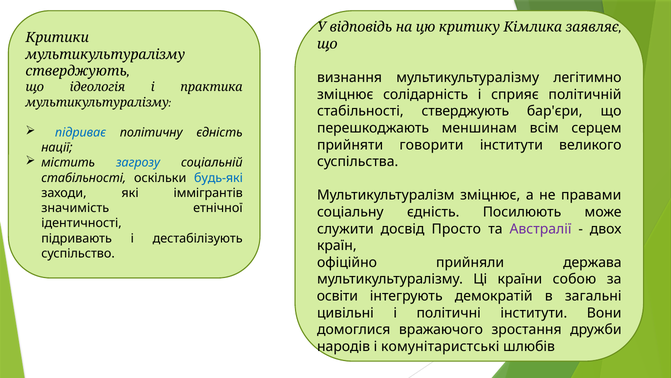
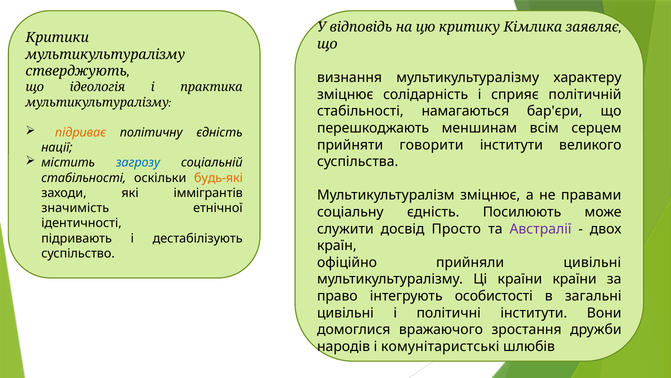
легітимно: легітимно -> характеру (587, 78)
стабільності стверджують: стверджують -> намагаються (465, 111)
підриває colour: blue -> orange (81, 132)
будь-які colour: blue -> orange (219, 178)
прийняли держава: держава -> цивільні (592, 262)
країни собою: собою -> країни (575, 279)
освіти: освіти -> право (337, 296)
демократій: демократій -> особистості (494, 296)
